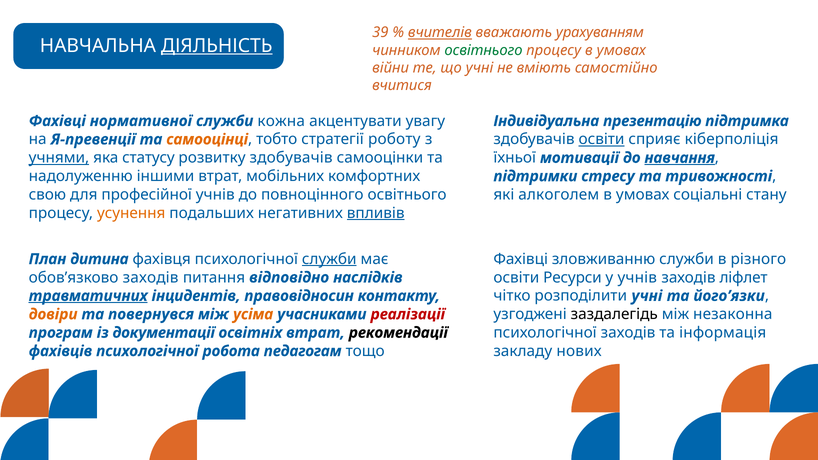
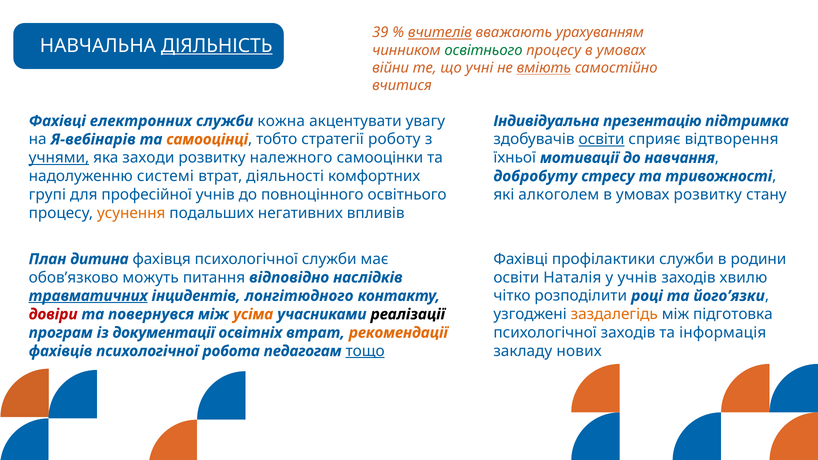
вміють underline: none -> present (544, 68)
нормативної: нормативної -> електронних (141, 121)
Я-превенції: Я-превенції -> Я-вебінарів (93, 139)
кіберполіція: кіберполіція -> відтворення (732, 139)
статусу: статусу -> заходи (148, 158)
розвитку здобувачів: здобувачів -> належного (291, 158)
навчання underline: present -> none (680, 158)
іншими: іншими -> системі (165, 176)
мобільних: мобільних -> діяльності (285, 176)
підтримки: підтримки -> добробуту (535, 176)
свою: свою -> групі (47, 195)
умовах соціальні: соціальні -> розвитку (708, 195)
впливів underline: present -> none (376, 213)
зловживанню: зловживанню -> профілактики (604, 259)
різного: різного -> родини (758, 259)
служби underline: present -> none (329, 259)
обов’язково заходів: заходів -> можуть (151, 278)
Ресурси: Ресурси -> Наталія (572, 278)
ліфлет: ліфлет -> хвилю (743, 278)
розподілити учні: учні -> році (647, 296)
правовідносин: правовідносин -> лонгітюдного (299, 296)
заздалегідь colour: black -> orange (614, 314)
незаконна: незаконна -> підготовка (733, 314)
довіри colour: orange -> red (53, 314)
реалізації colour: red -> black (408, 314)
рекомендації colour: black -> orange (398, 333)
тощо underline: none -> present (365, 351)
